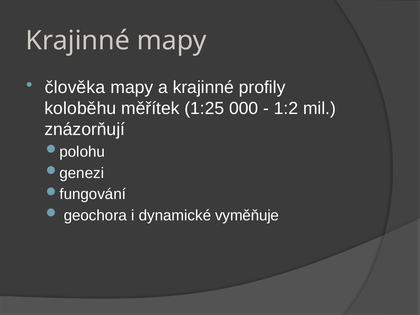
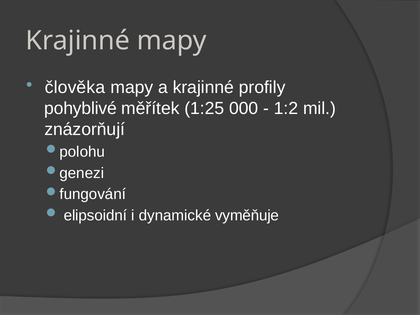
koloběhu: koloběhu -> pohyblivé (81, 108)
geochora: geochora -> elipsoidní (95, 215)
